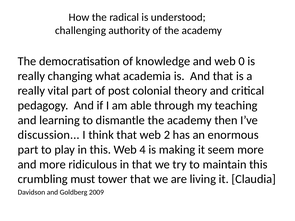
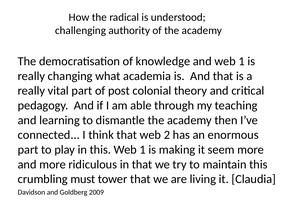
and web 0: 0 -> 1 (242, 61)
discussion: discussion -> connected (49, 135)
this Web 4: 4 -> 1 (143, 150)
